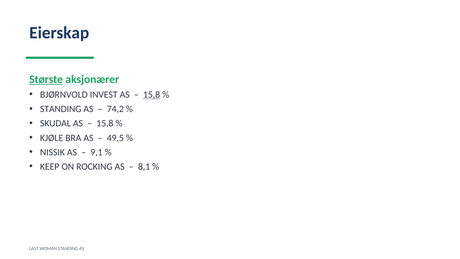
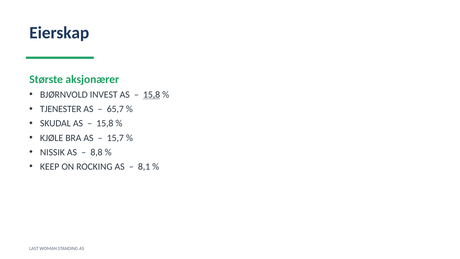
Største underline: present -> none (46, 79)
STANDING: STANDING -> TJENESTER (61, 109)
74,2: 74,2 -> 65,7 (115, 109)
49,5: 49,5 -> 15,7 (115, 138)
9,1: 9,1 -> 8,8 (96, 152)
